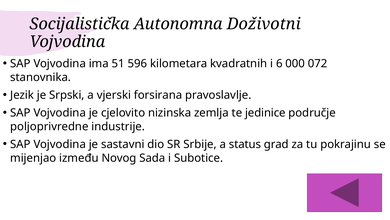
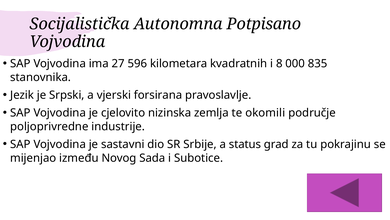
Doživotni: Doživotni -> Potpisano (264, 24)
51: 51 -> 27 (118, 63)
6: 6 -> 8 (279, 63)
072: 072 -> 835 (318, 63)
jedinice: jedinice -> okomili (265, 113)
